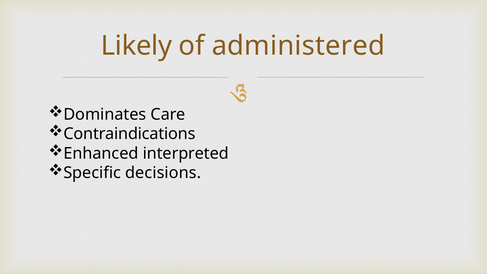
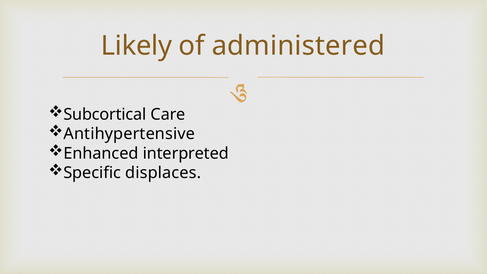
Dominates: Dominates -> Subcortical (105, 114)
Contraindications: Contraindications -> Antihypertensive (129, 134)
decisions: decisions -> displaces (163, 173)
